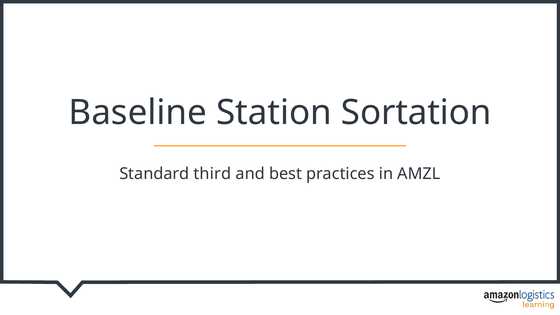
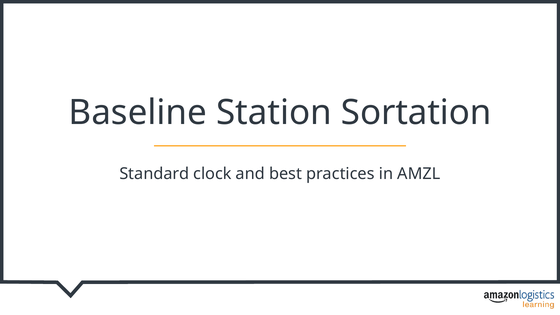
third: third -> clock (212, 174)
